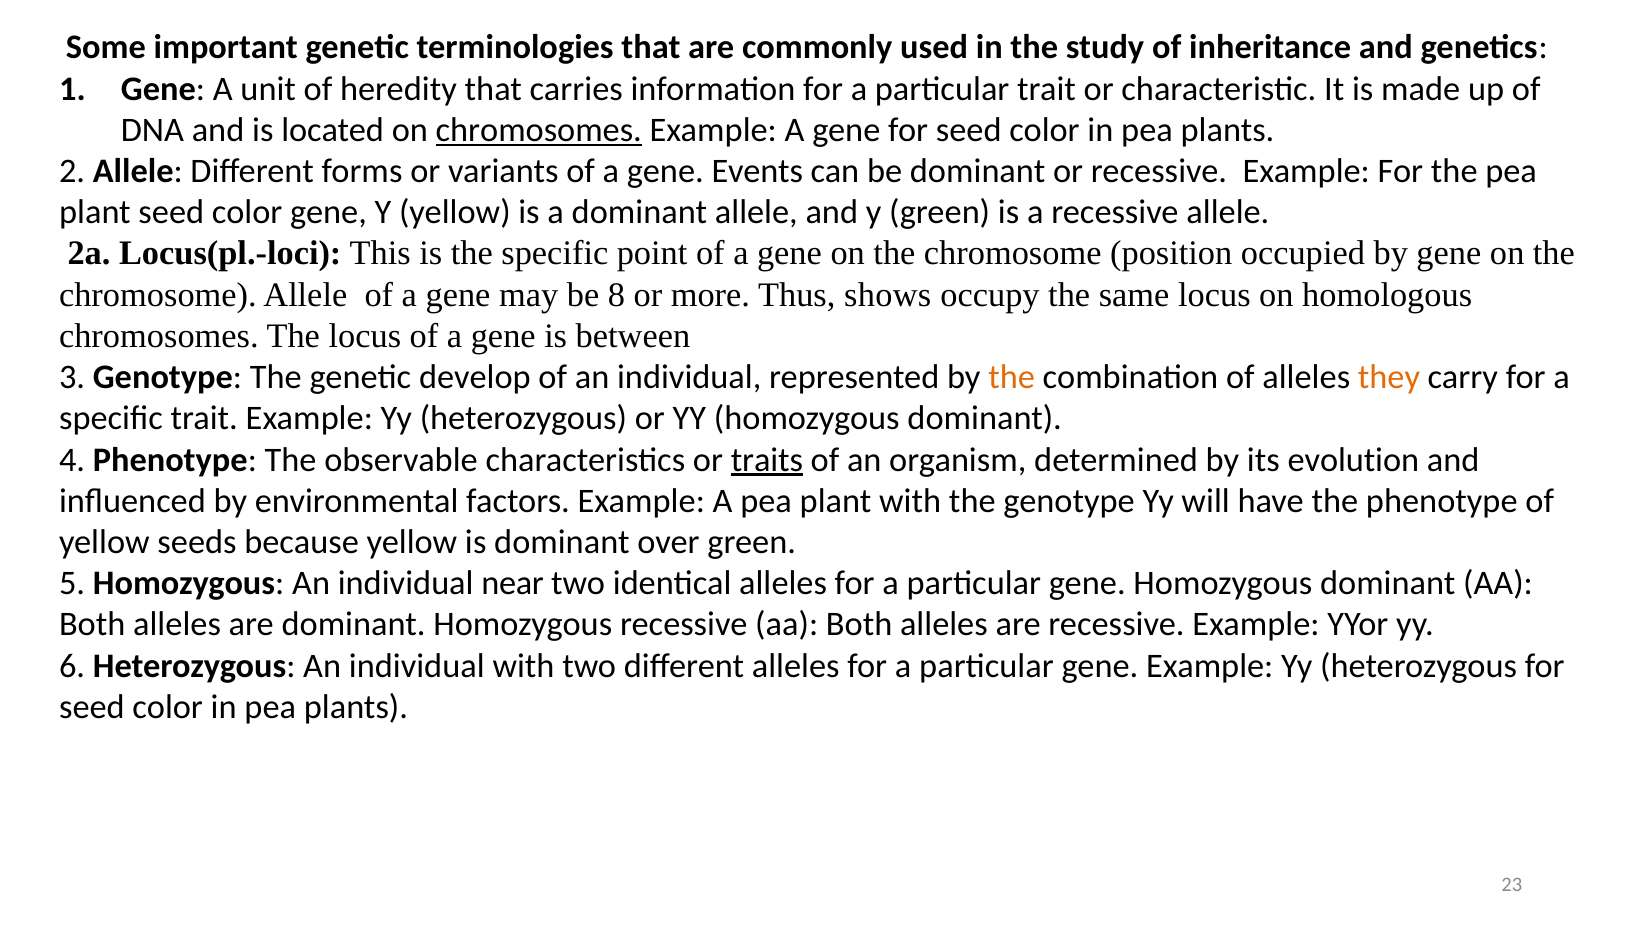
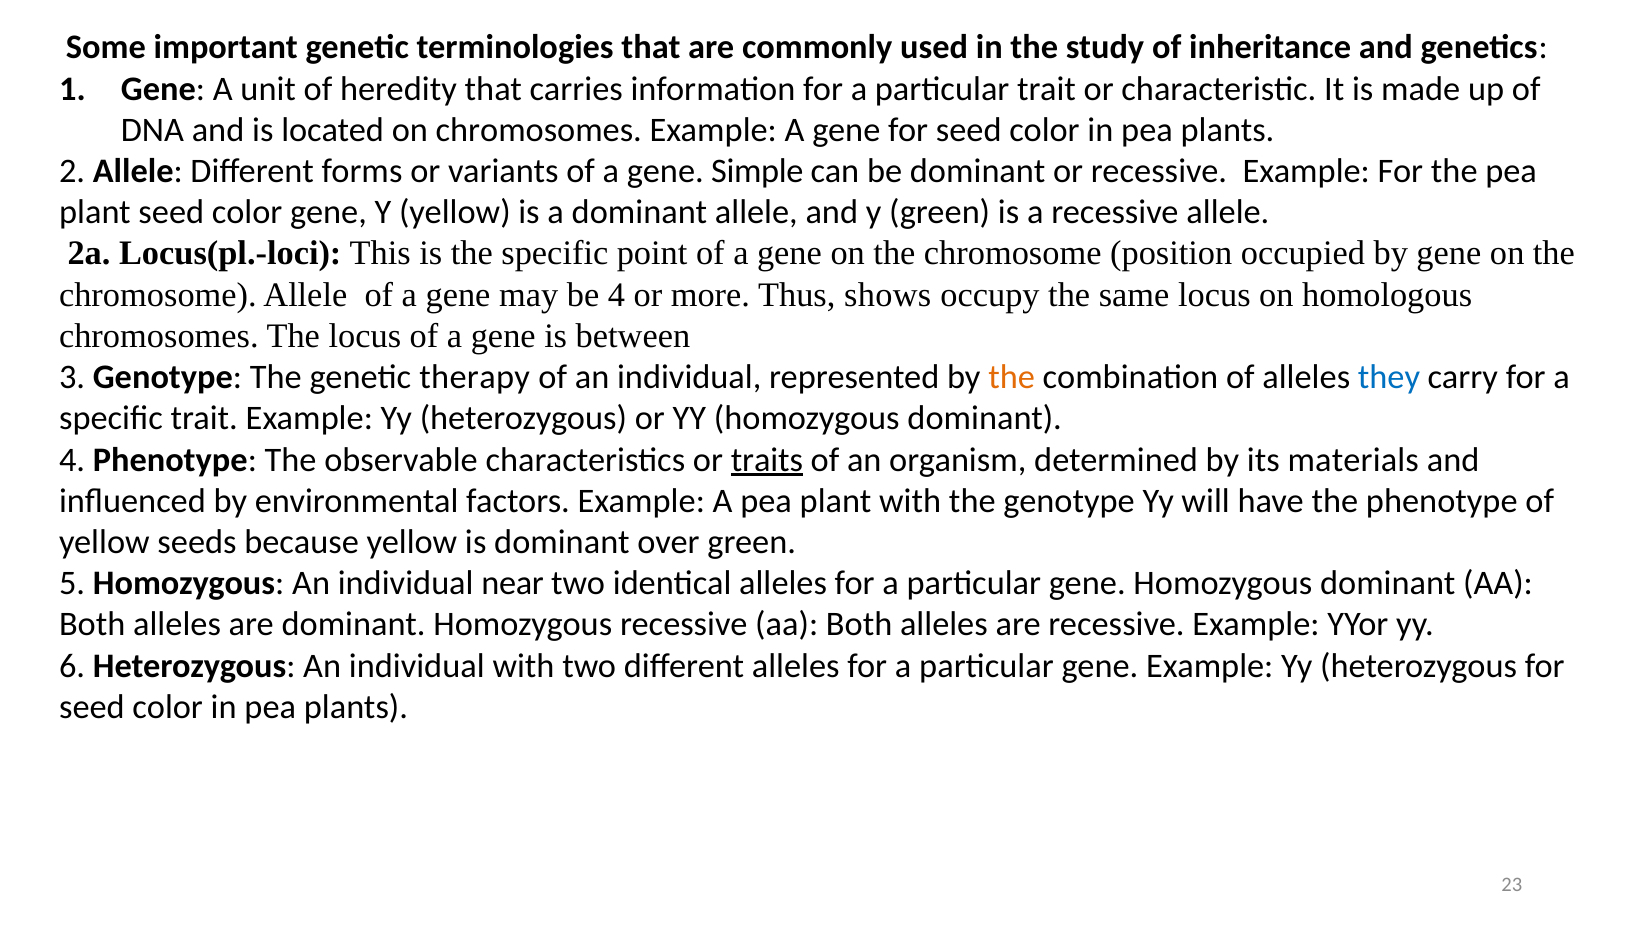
chromosomes underline: present -> none (539, 130)
Events: Events -> Simple (757, 171)
be 8: 8 -> 4 (617, 295)
develop: develop -> therapy (475, 377)
they colour: orange -> blue (1389, 377)
evolution: evolution -> materials (1353, 460)
